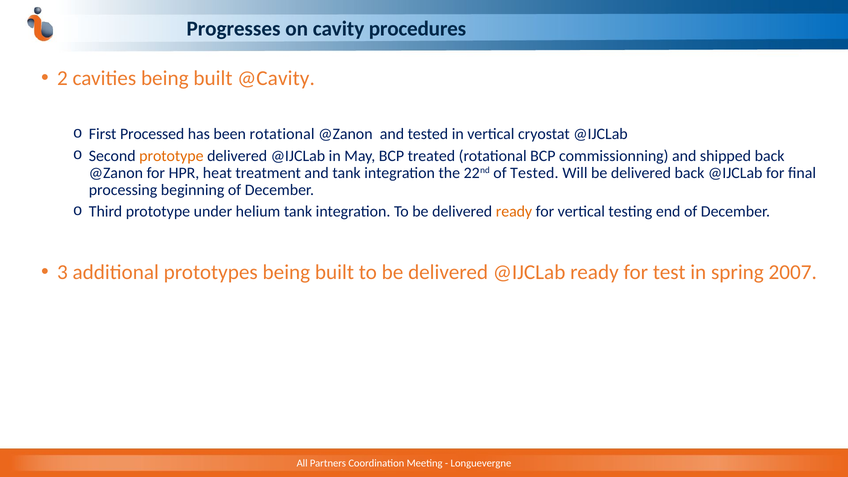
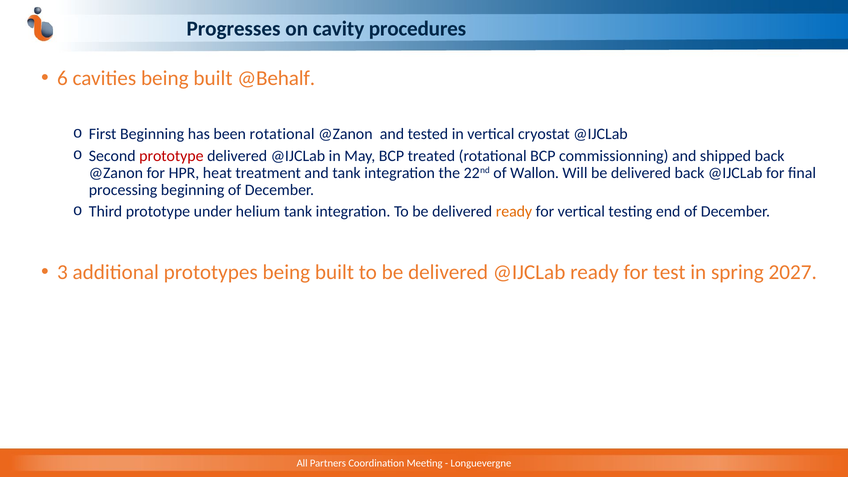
2: 2 -> 6 (62, 78)
@Cavity: @Cavity -> @Behalf (276, 78)
First Processed: Processed -> Beginning (152, 134)
prototype colour: orange -> red (171, 156)
of Tested: Tested -> Wallon (535, 173)
2007: 2007 -> 2027 (793, 272)
